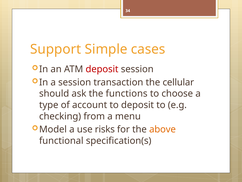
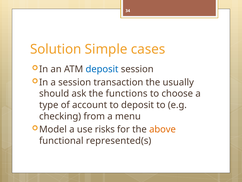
Support: Support -> Solution (56, 49)
deposit colour: red -> blue (102, 69)
cellular: cellular -> usually (178, 82)
specification(s: specification(s -> represented(s (119, 140)
